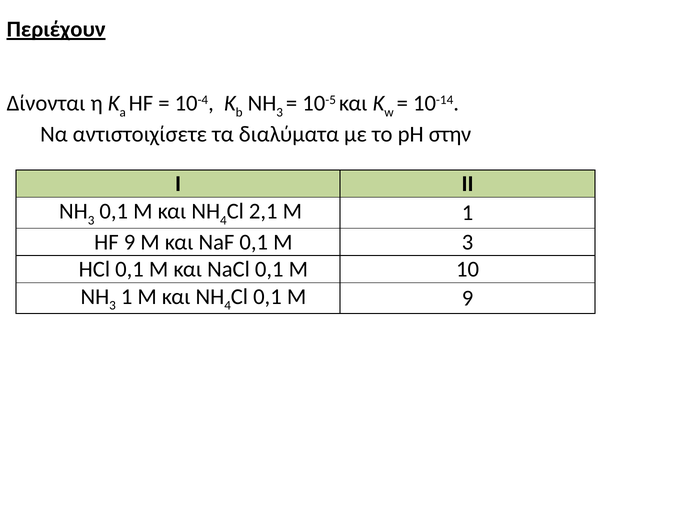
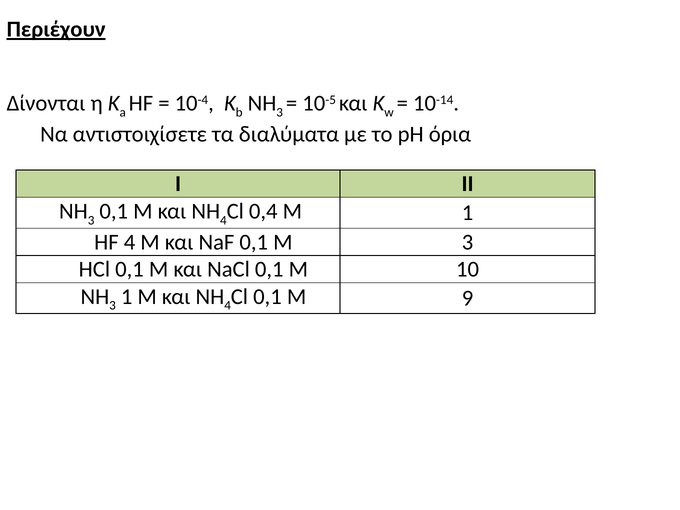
στην: στην -> όρια (450, 134)
2,1: 2,1 -> 0,4 (263, 211)
HF 9: 9 -> 4 (130, 242)
